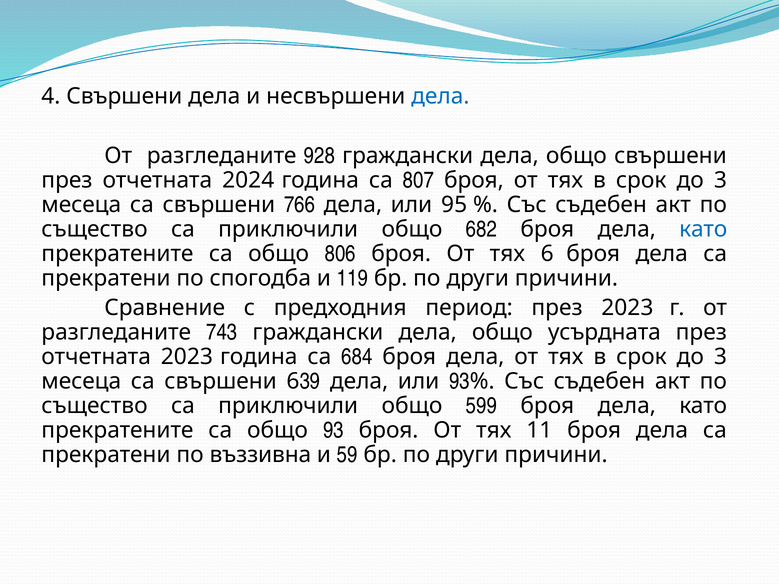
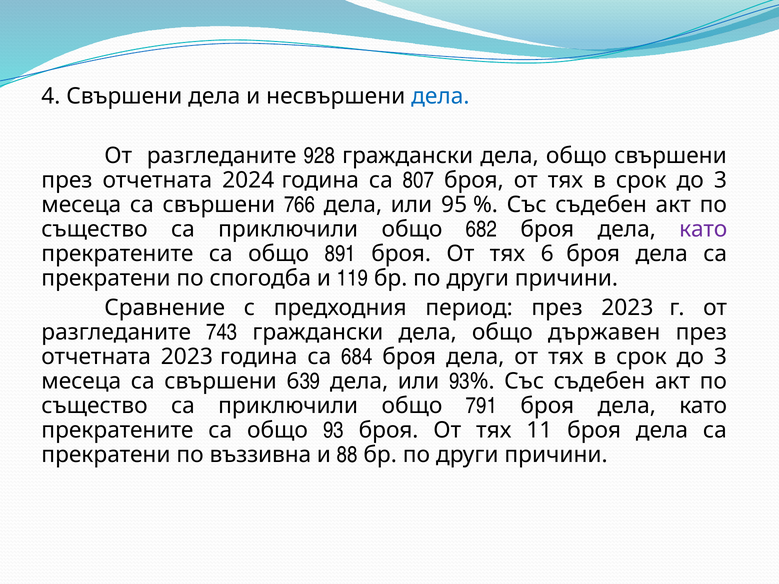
като colour: blue -> purple (703, 229)
806: 806 -> 891 (340, 254)
усърдната: усърдната -> държавен (604, 332)
599: 599 -> 791 (482, 406)
59: 59 -> 88 (347, 455)
